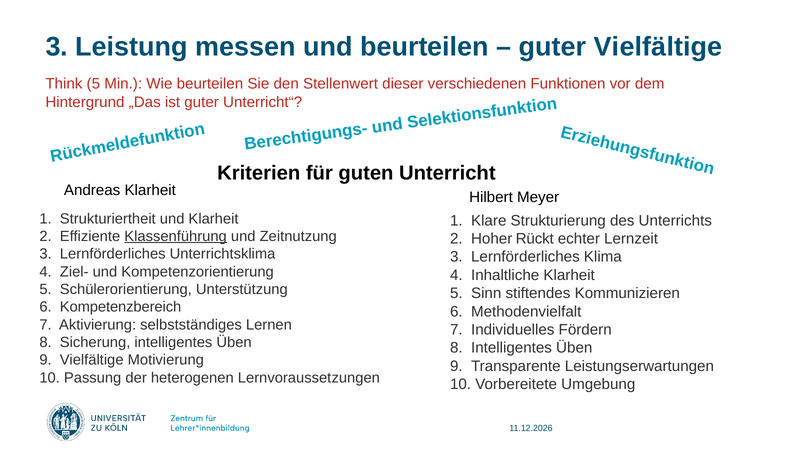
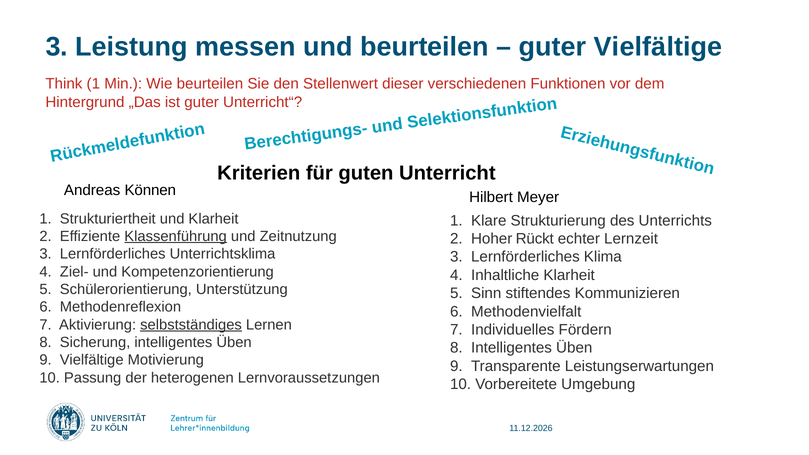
Think 5: 5 -> 1 (93, 84)
Andreas Klarheit: Klarheit -> Können (150, 190)
Kompetenzbereich: Kompetenzbereich -> Methodenreflexion (120, 307)
selbstständiges underline: none -> present (191, 325)
